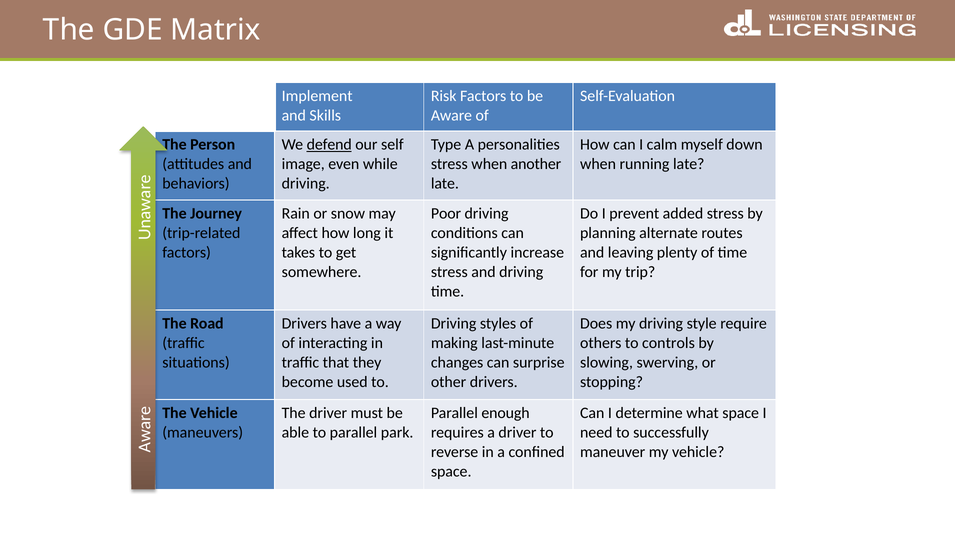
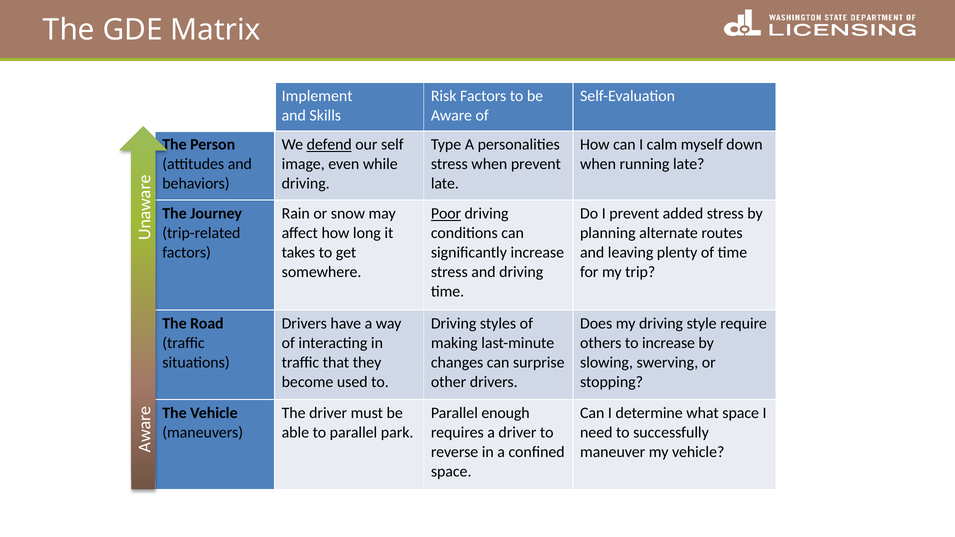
when another: another -> prevent (536, 164)
Poor underline: none -> present (446, 214)
to controls: controls -> increase (669, 343)
